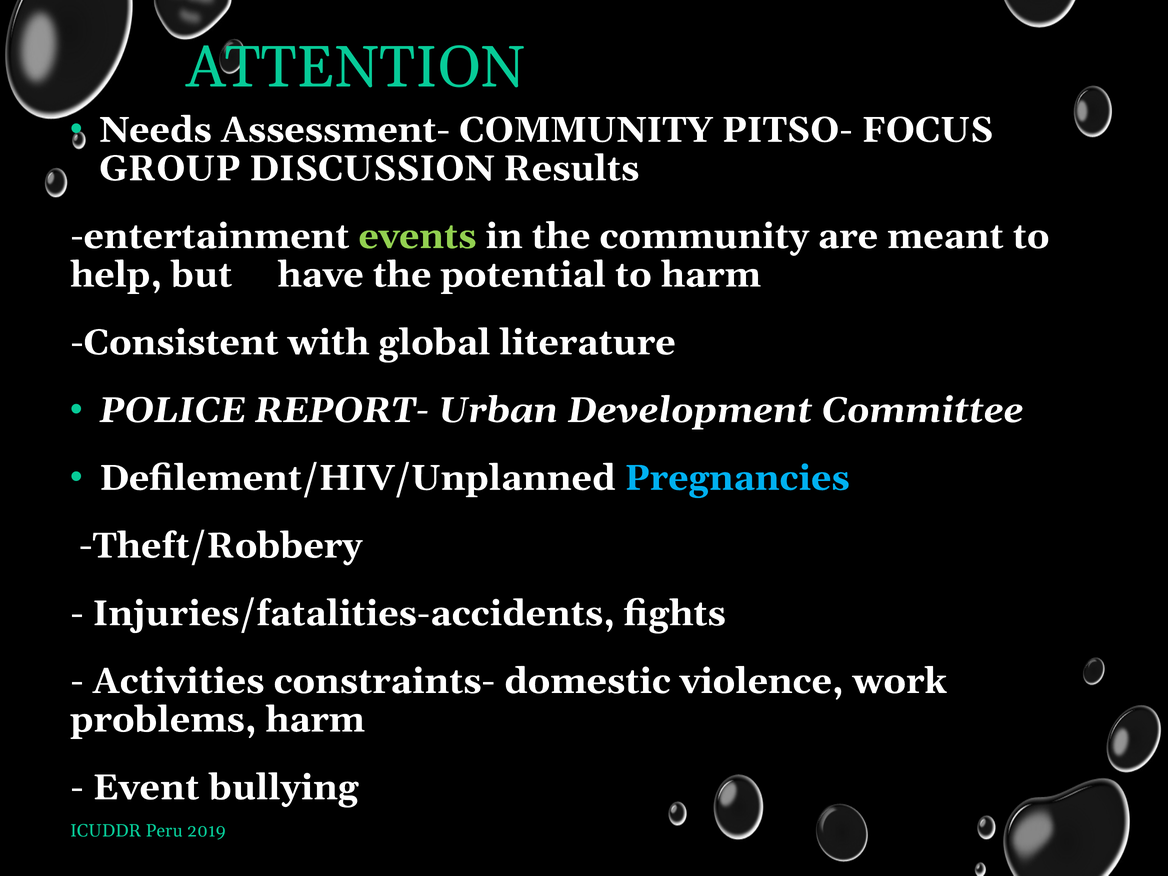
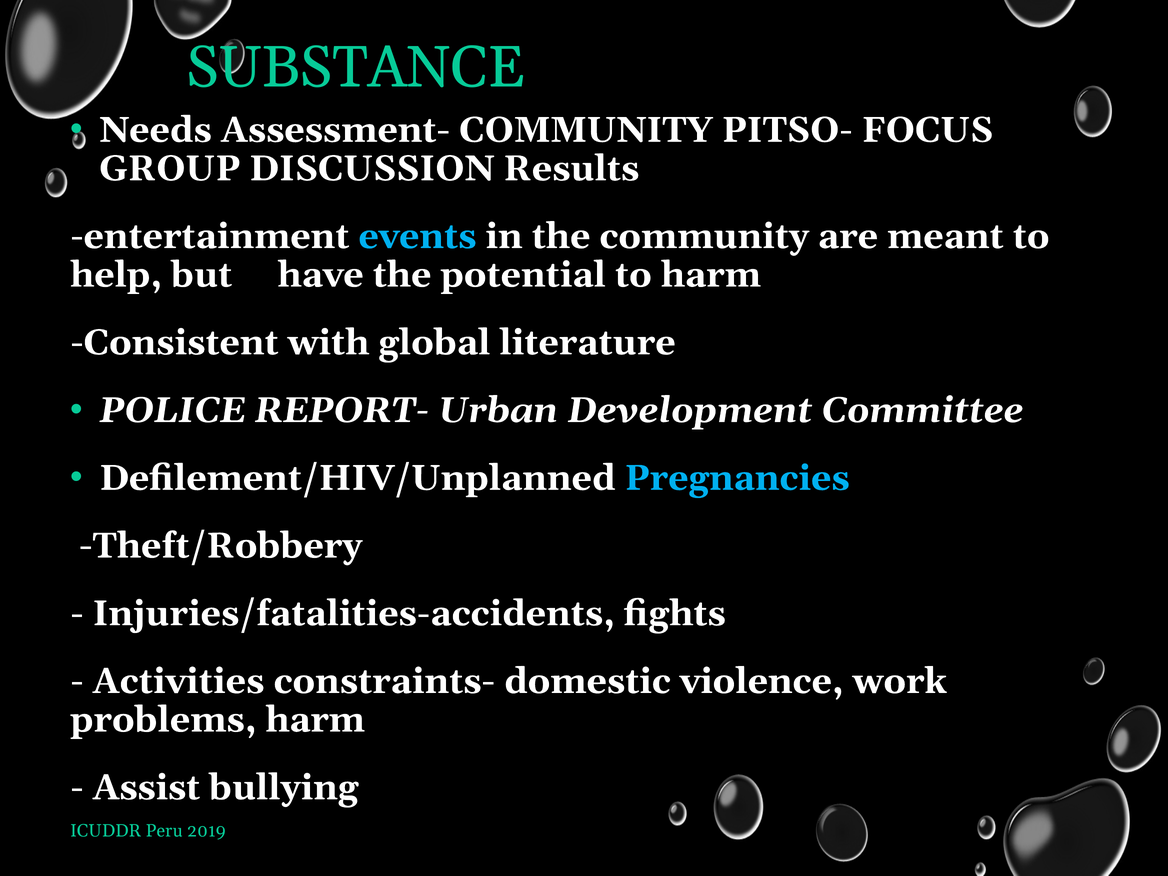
ATTENTION: ATTENTION -> SUBSTANCE (356, 67)
events colour: light green -> light blue (417, 236)
Event: Event -> Assist (146, 787)
